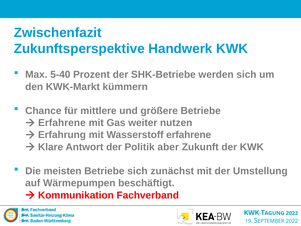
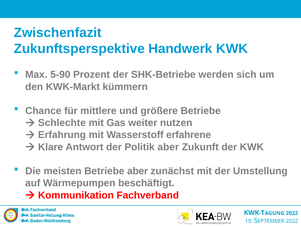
5-40: 5-40 -> 5-90 (60, 75)
Erfahrene: Erfahrene -> Schlechte (62, 123)
Betriebe sich: sich -> aber (138, 171)
